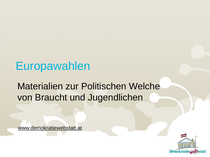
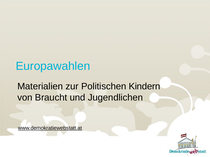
Welche: Welche -> Kindern (145, 87)
